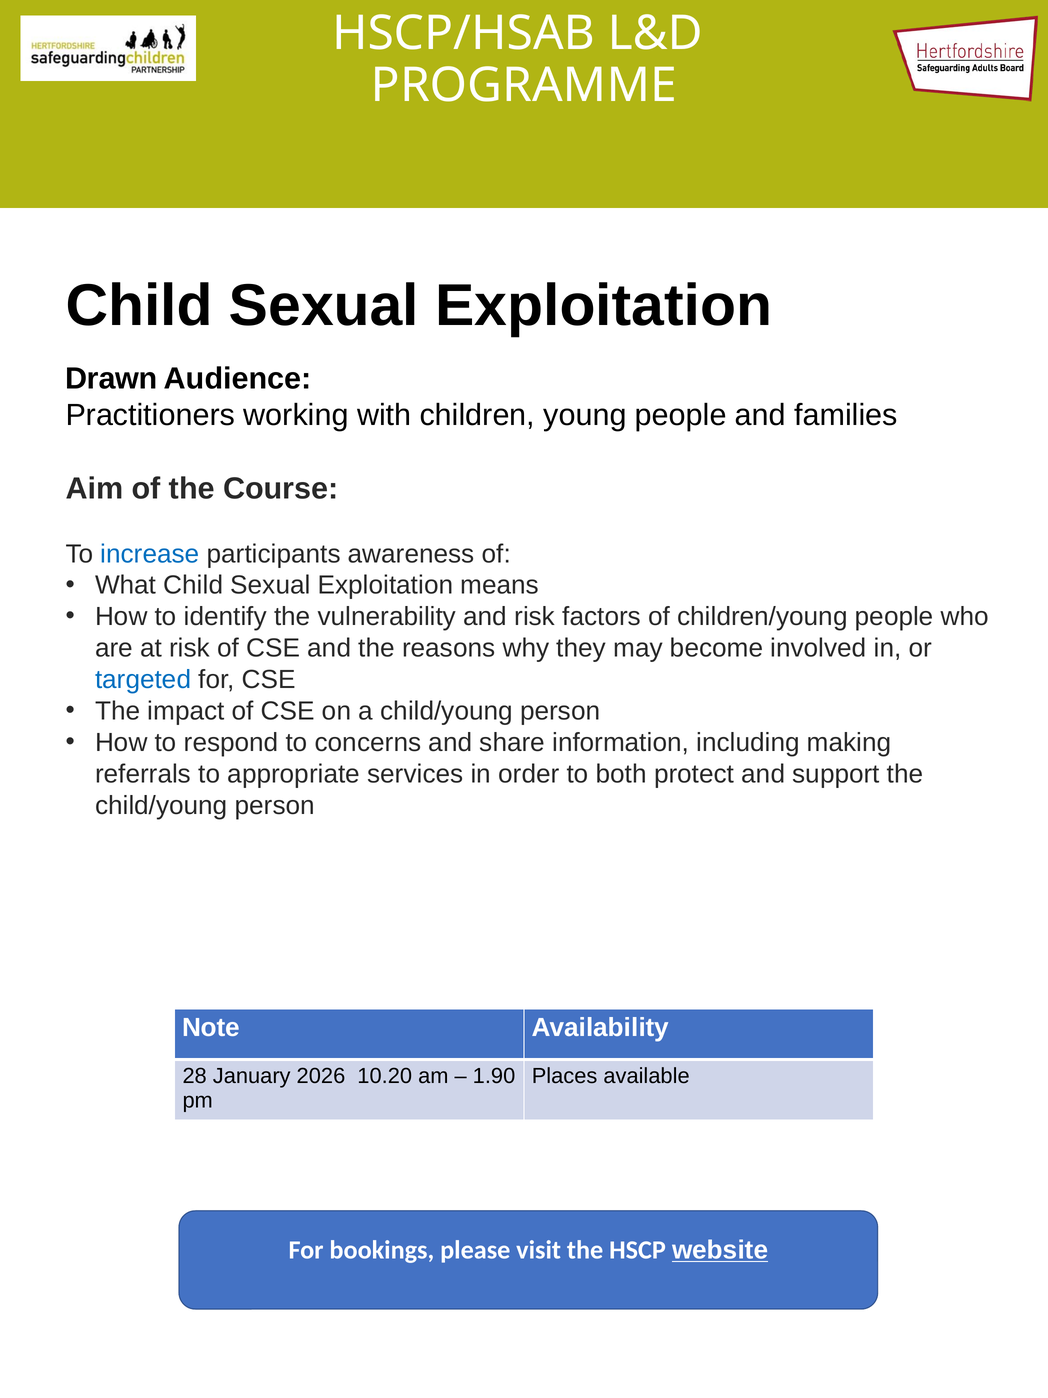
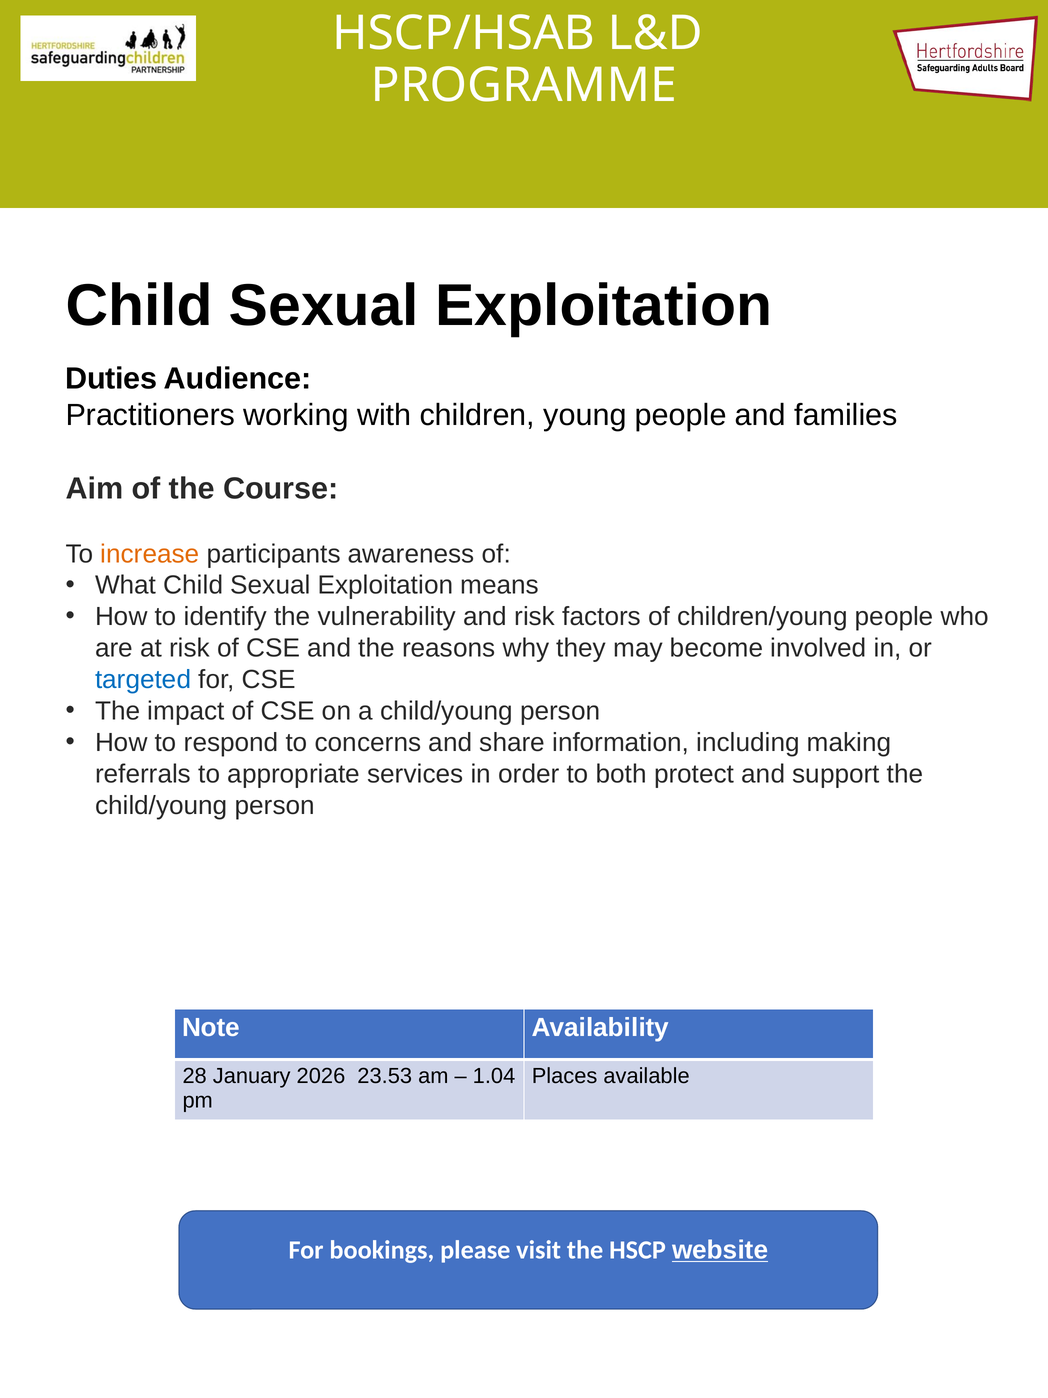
Drawn: Drawn -> Duties (111, 378)
increase colour: blue -> orange (150, 554)
10.20: 10.20 -> 23.53 (385, 1075)
1.90: 1.90 -> 1.04 (494, 1075)
